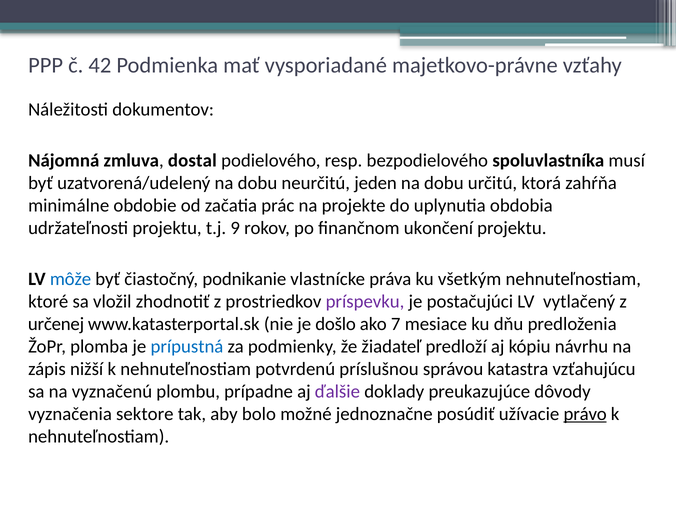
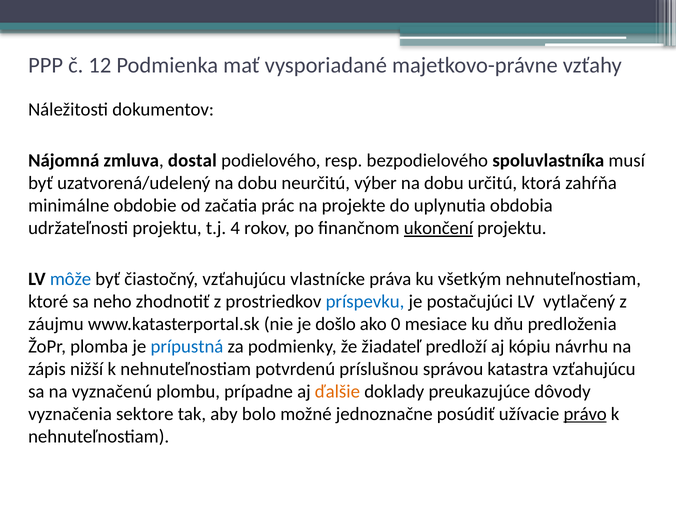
42: 42 -> 12 (100, 65)
jeden: jeden -> výber (376, 183)
9: 9 -> 4 (235, 228)
ukončení underline: none -> present (438, 228)
čiastočný podnikanie: podnikanie -> vzťahujúcu (244, 279)
vložil: vložil -> neho (112, 301)
príspevku colour: purple -> blue (365, 301)
určenej: určenej -> záujmu (56, 324)
7: 7 -> 0 (396, 324)
ďalšie colour: purple -> orange (337, 392)
